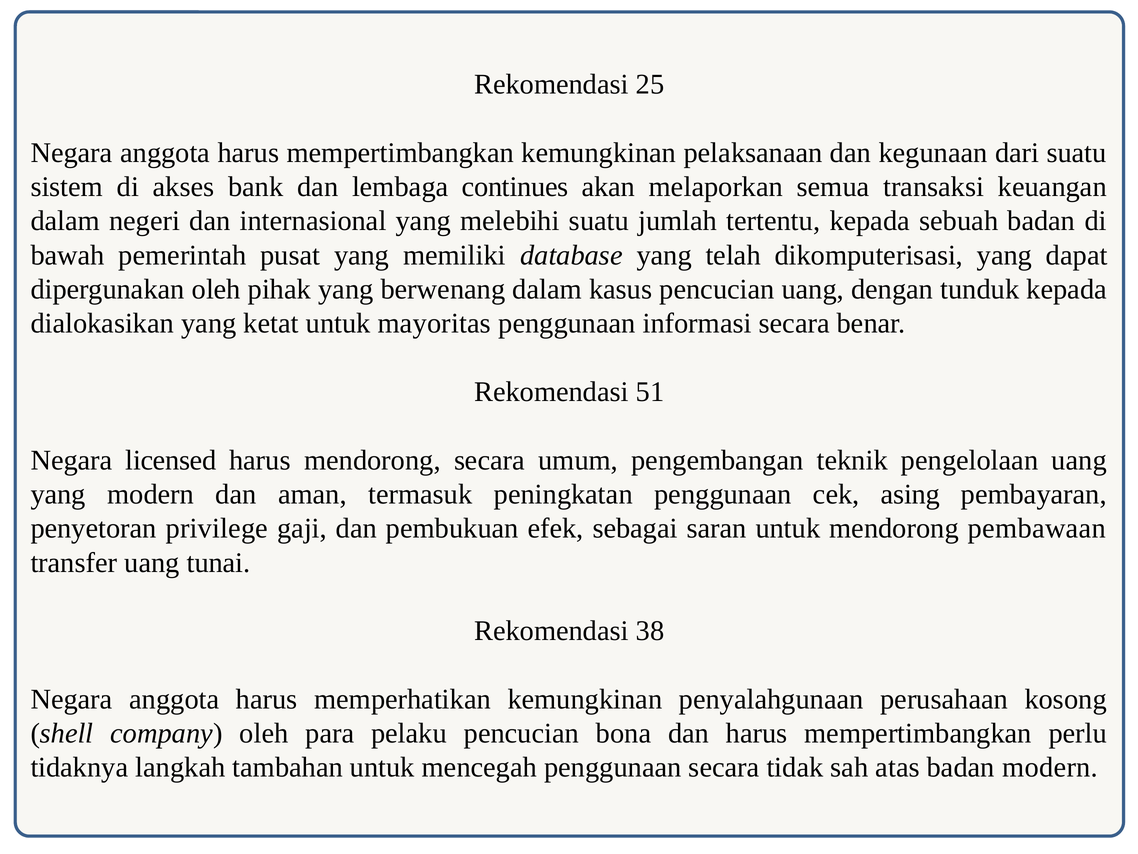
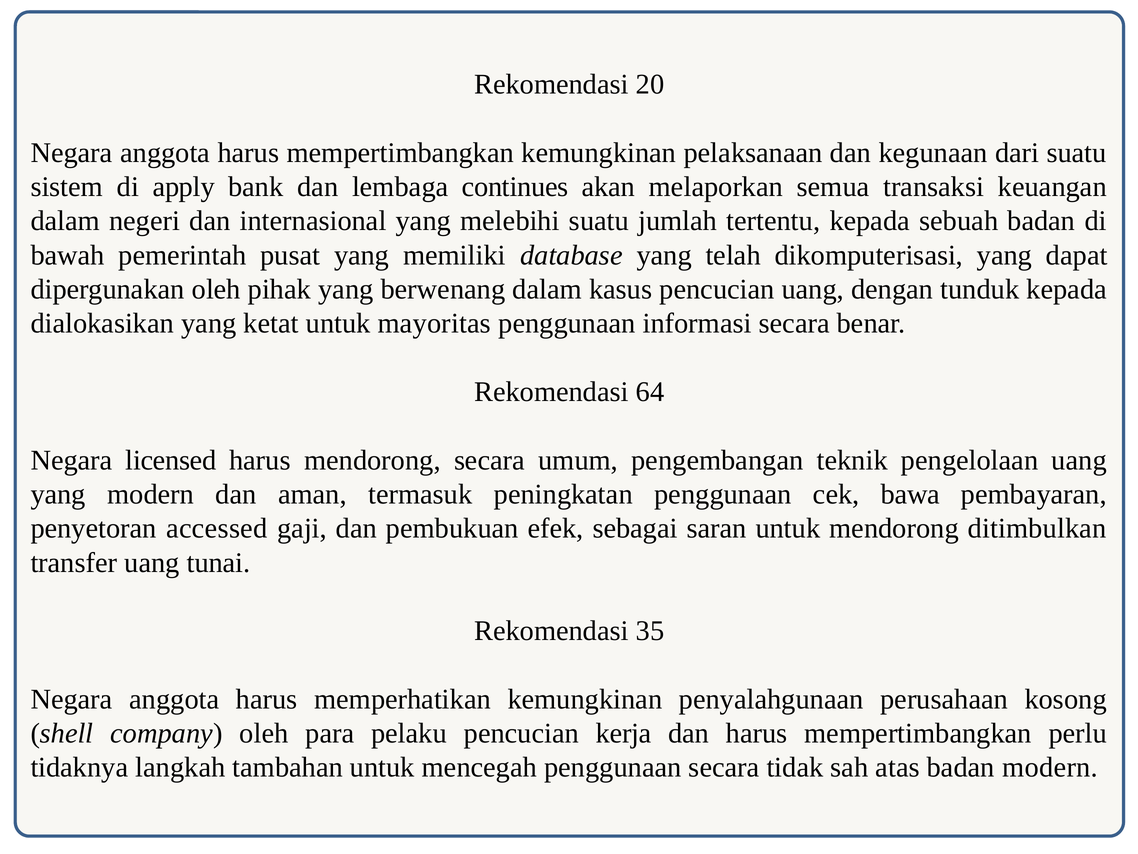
25: 25 -> 20 (650, 84)
akses: akses -> apply (184, 187)
Rekomendasi 51: 51 -> 64 (650, 392)
asing: asing -> bawa (910, 494)
privilege: privilege -> accessed (217, 528)
pembawaan: pembawaan -> ditimbulkan (1037, 528)
38: 38 -> 35 (650, 631)
bona: bona -> kerja (624, 733)
